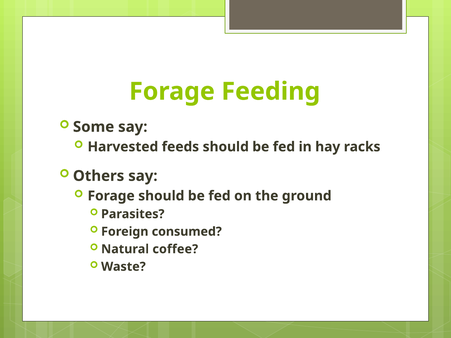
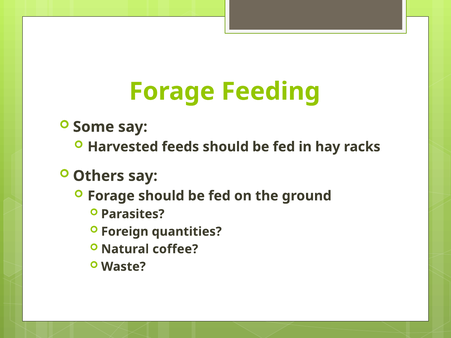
consumed: consumed -> quantities (187, 232)
